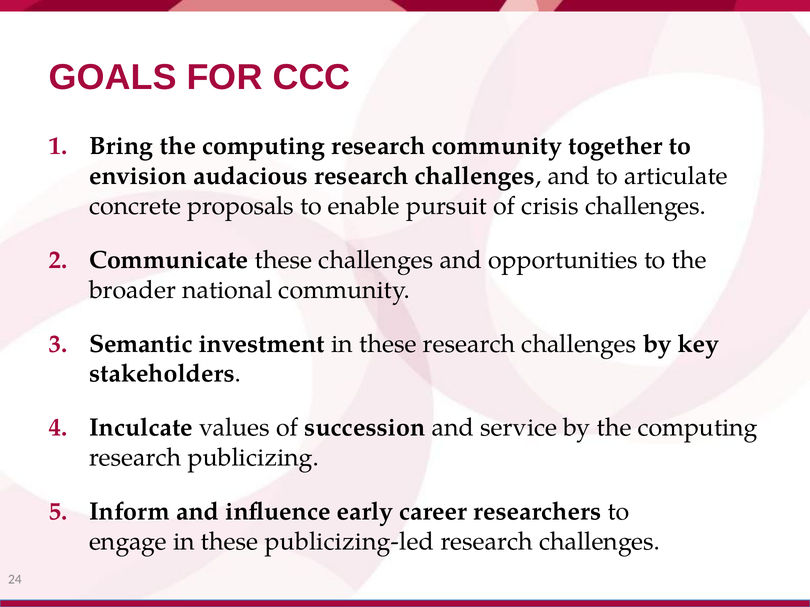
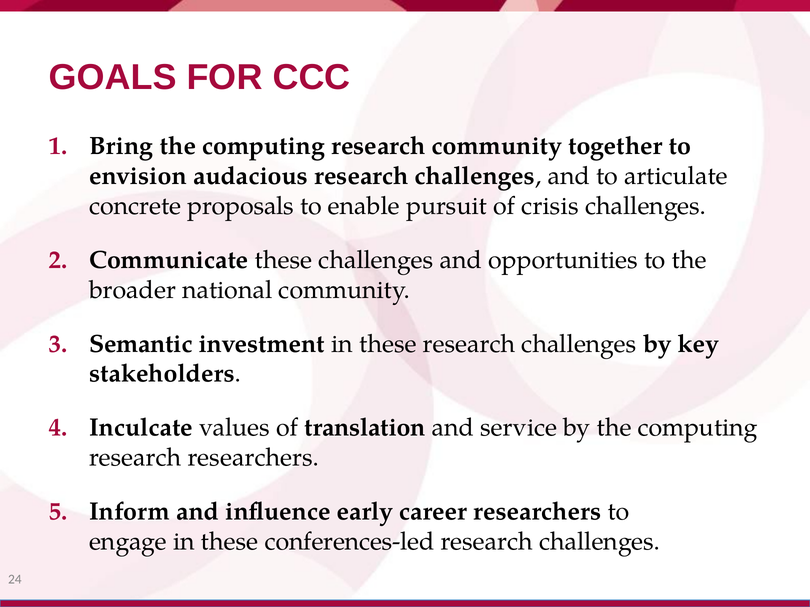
succession: succession -> translation (365, 428)
research publicizing: publicizing -> researchers (253, 458)
publicizing-led: publicizing-led -> conferences-led (350, 542)
